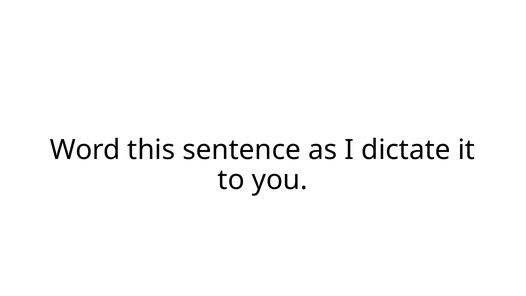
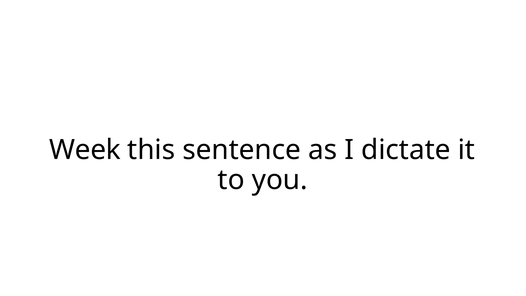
Word: Word -> Week (85, 150)
